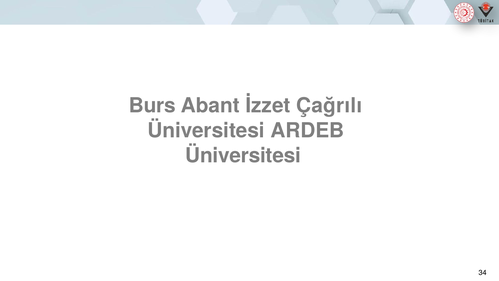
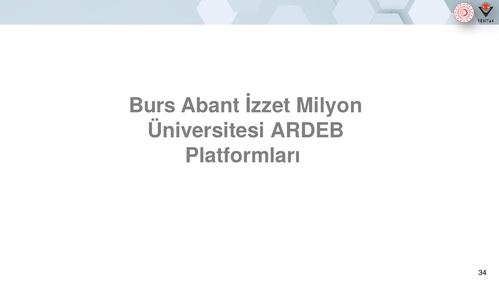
Çağrılı: Çağrılı -> Milyon (329, 105)
Üniversitesi: Üniversitesi -> Platformları (243, 155)
